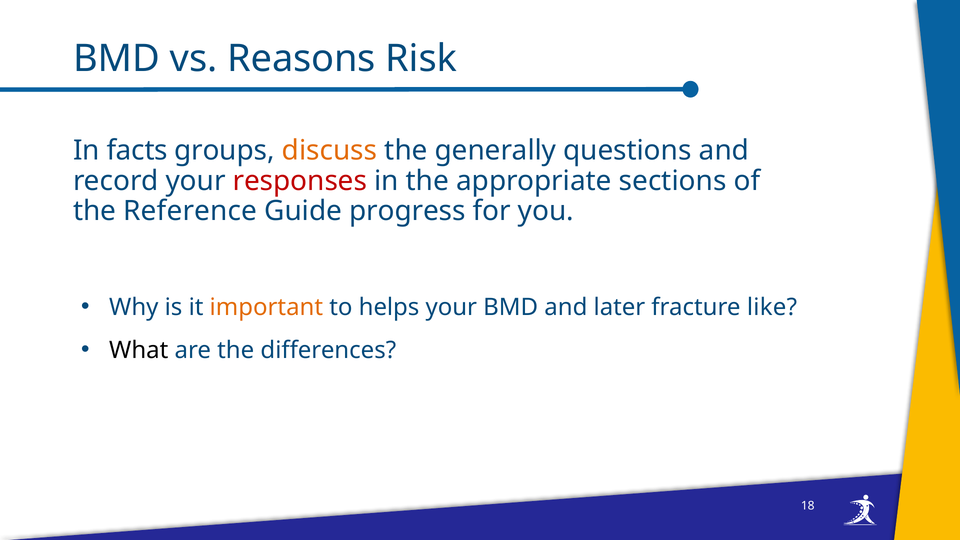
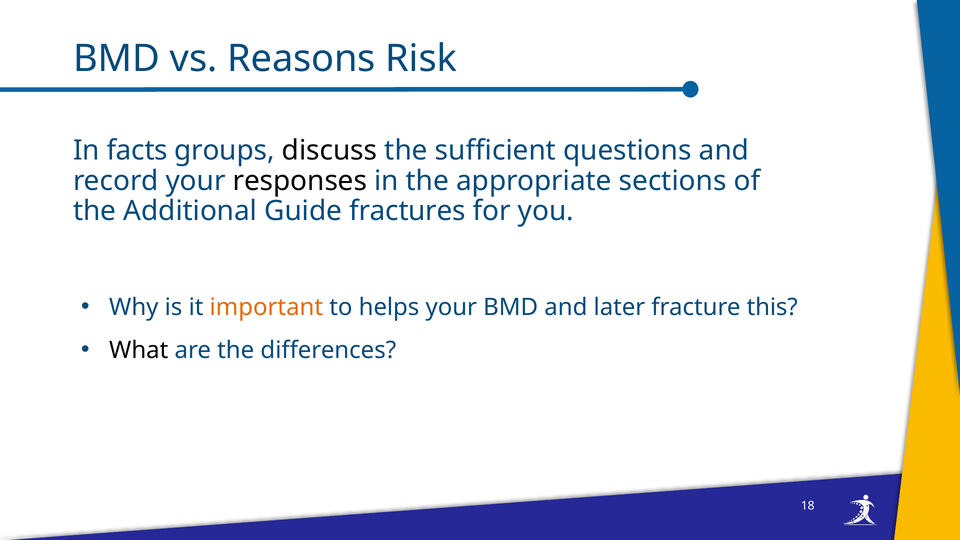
discuss colour: orange -> black (330, 151)
generally: generally -> sufficient (495, 151)
responses colour: red -> black (300, 181)
Reference: Reference -> Additional (190, 211)
progress: progress -> fractures (408, 211)
like: like -> this (772, 307)
